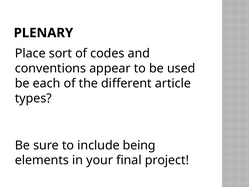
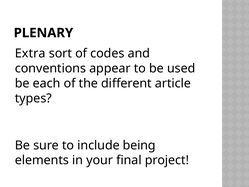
Place: Place -> Extra (30, 53)
